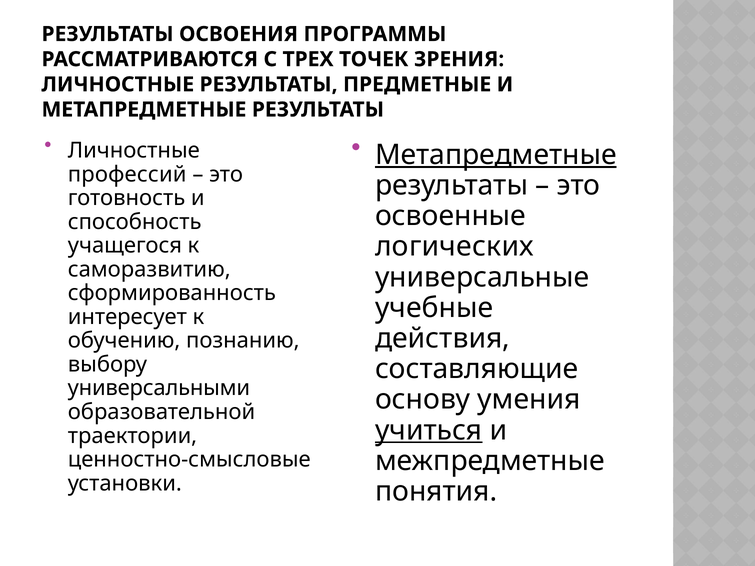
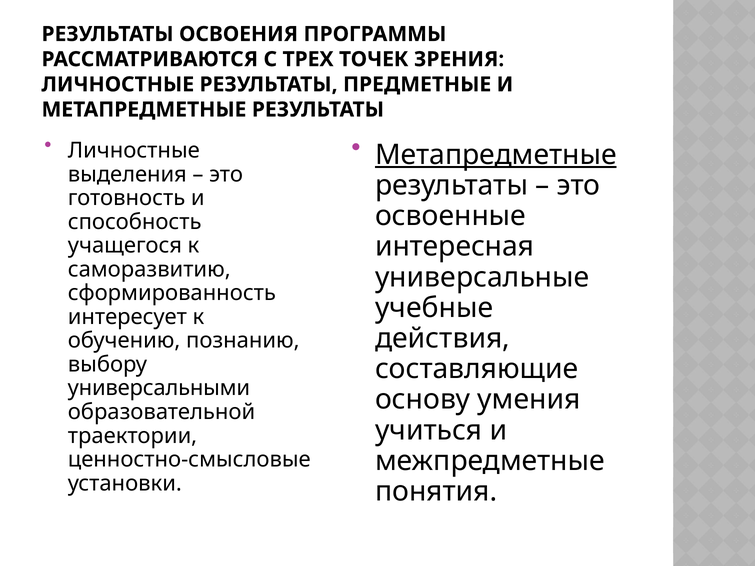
профессий: профессий -> выделения (127, 174)
логических: логических -> интересная (455, 247)
учиться underline: present -> none (429, 430)
